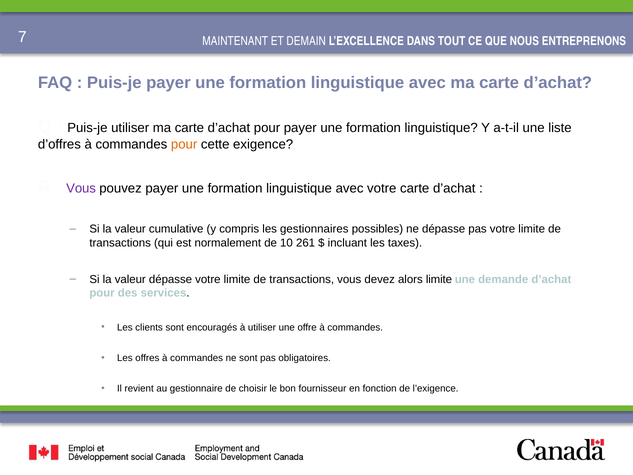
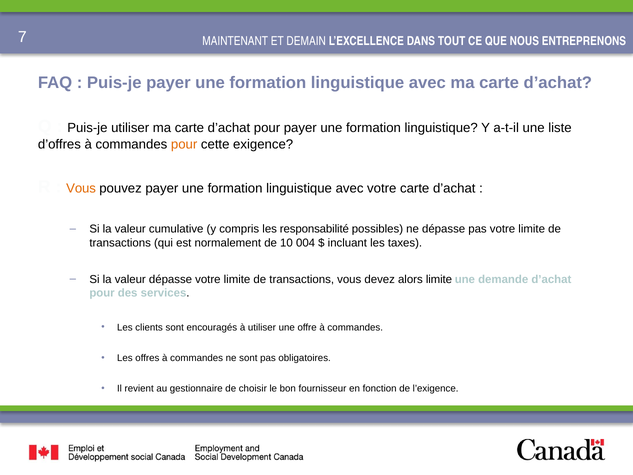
Vous colour: purple -> orange (81, 188)
gestionnaires: gestionnaires -> responsabilité (314, 229)
261: 261 -> 004 (306, 243)
